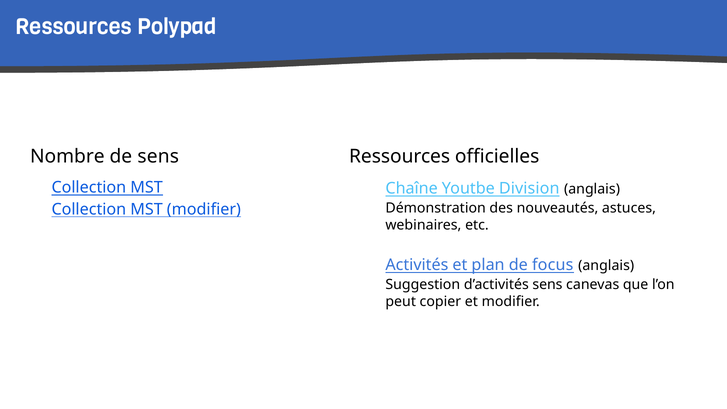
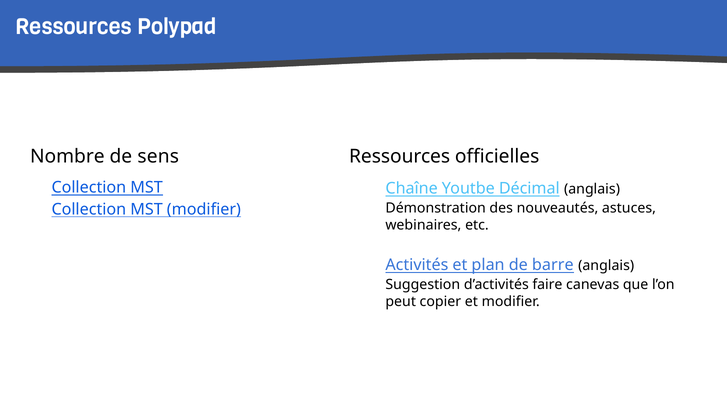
Division: Division -> Décimal (529, 189)
focus: focus -> barre (553, 265)
d’activités sens: sens -> faire (547, 285)
